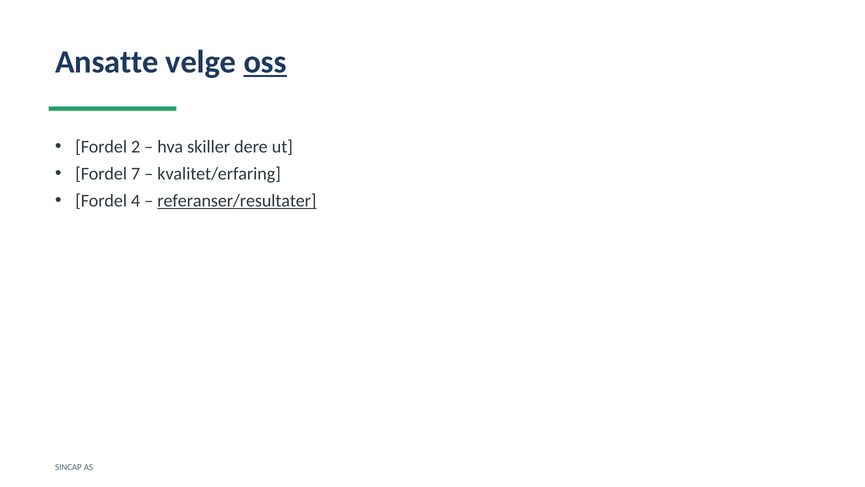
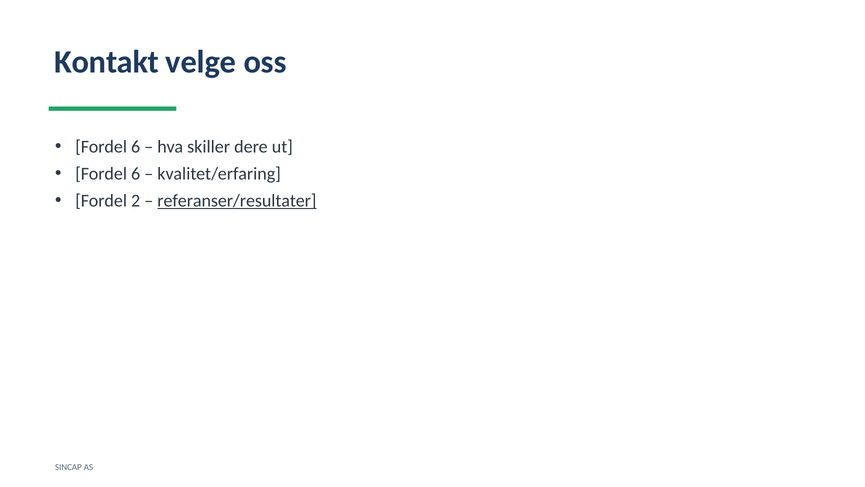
Ansatte: Ansatte -> Kontakt (107, 62)
oss underline: present -> none (265, 62)
2: 2 -> 6 (136, 147)
7: 7 -> 6 (136, 174)
4: 4 -> 2 (136, 201)
